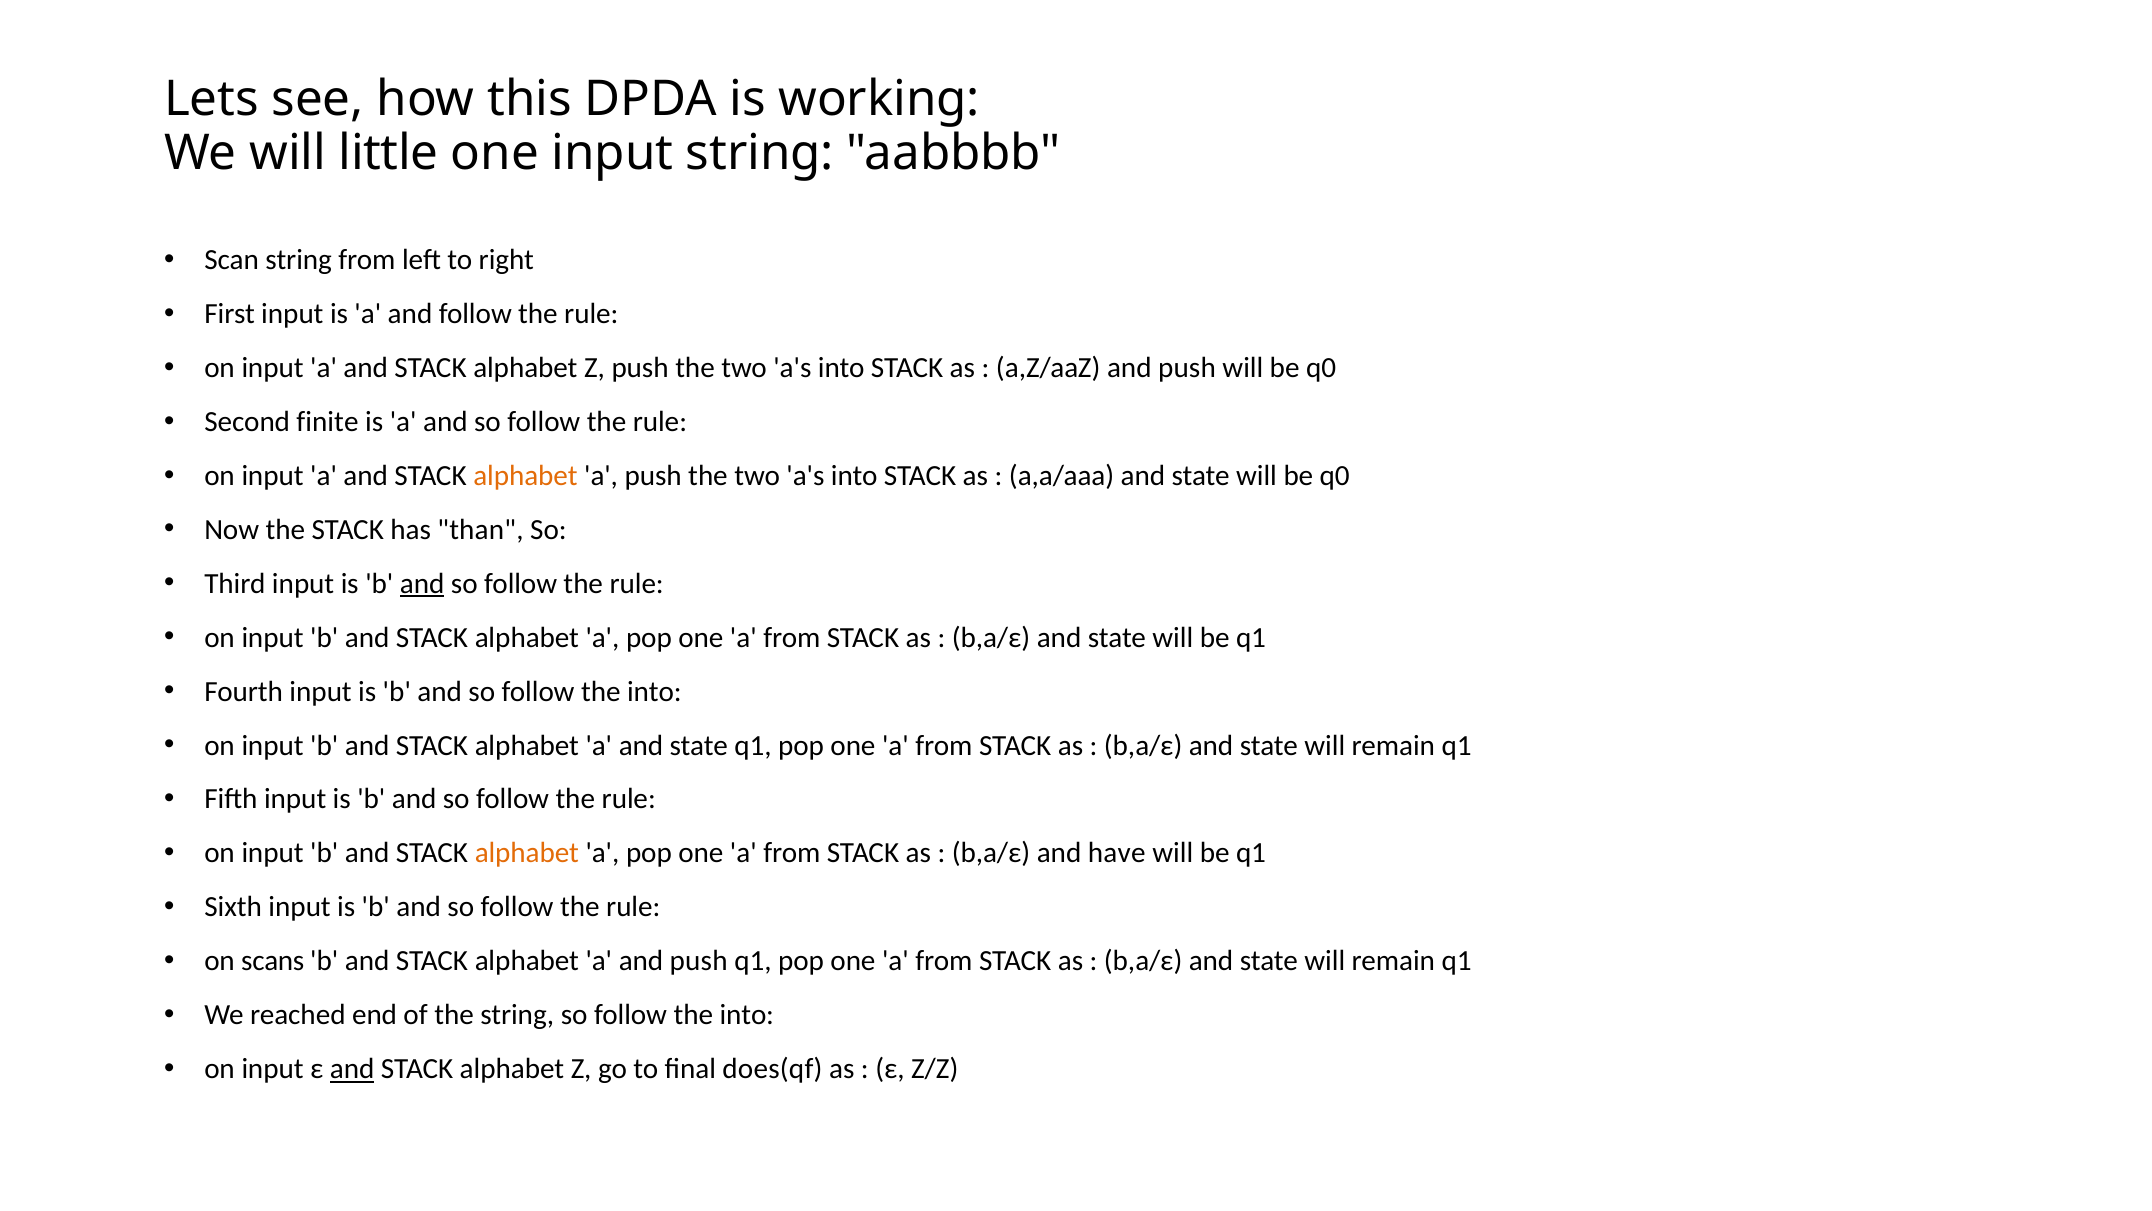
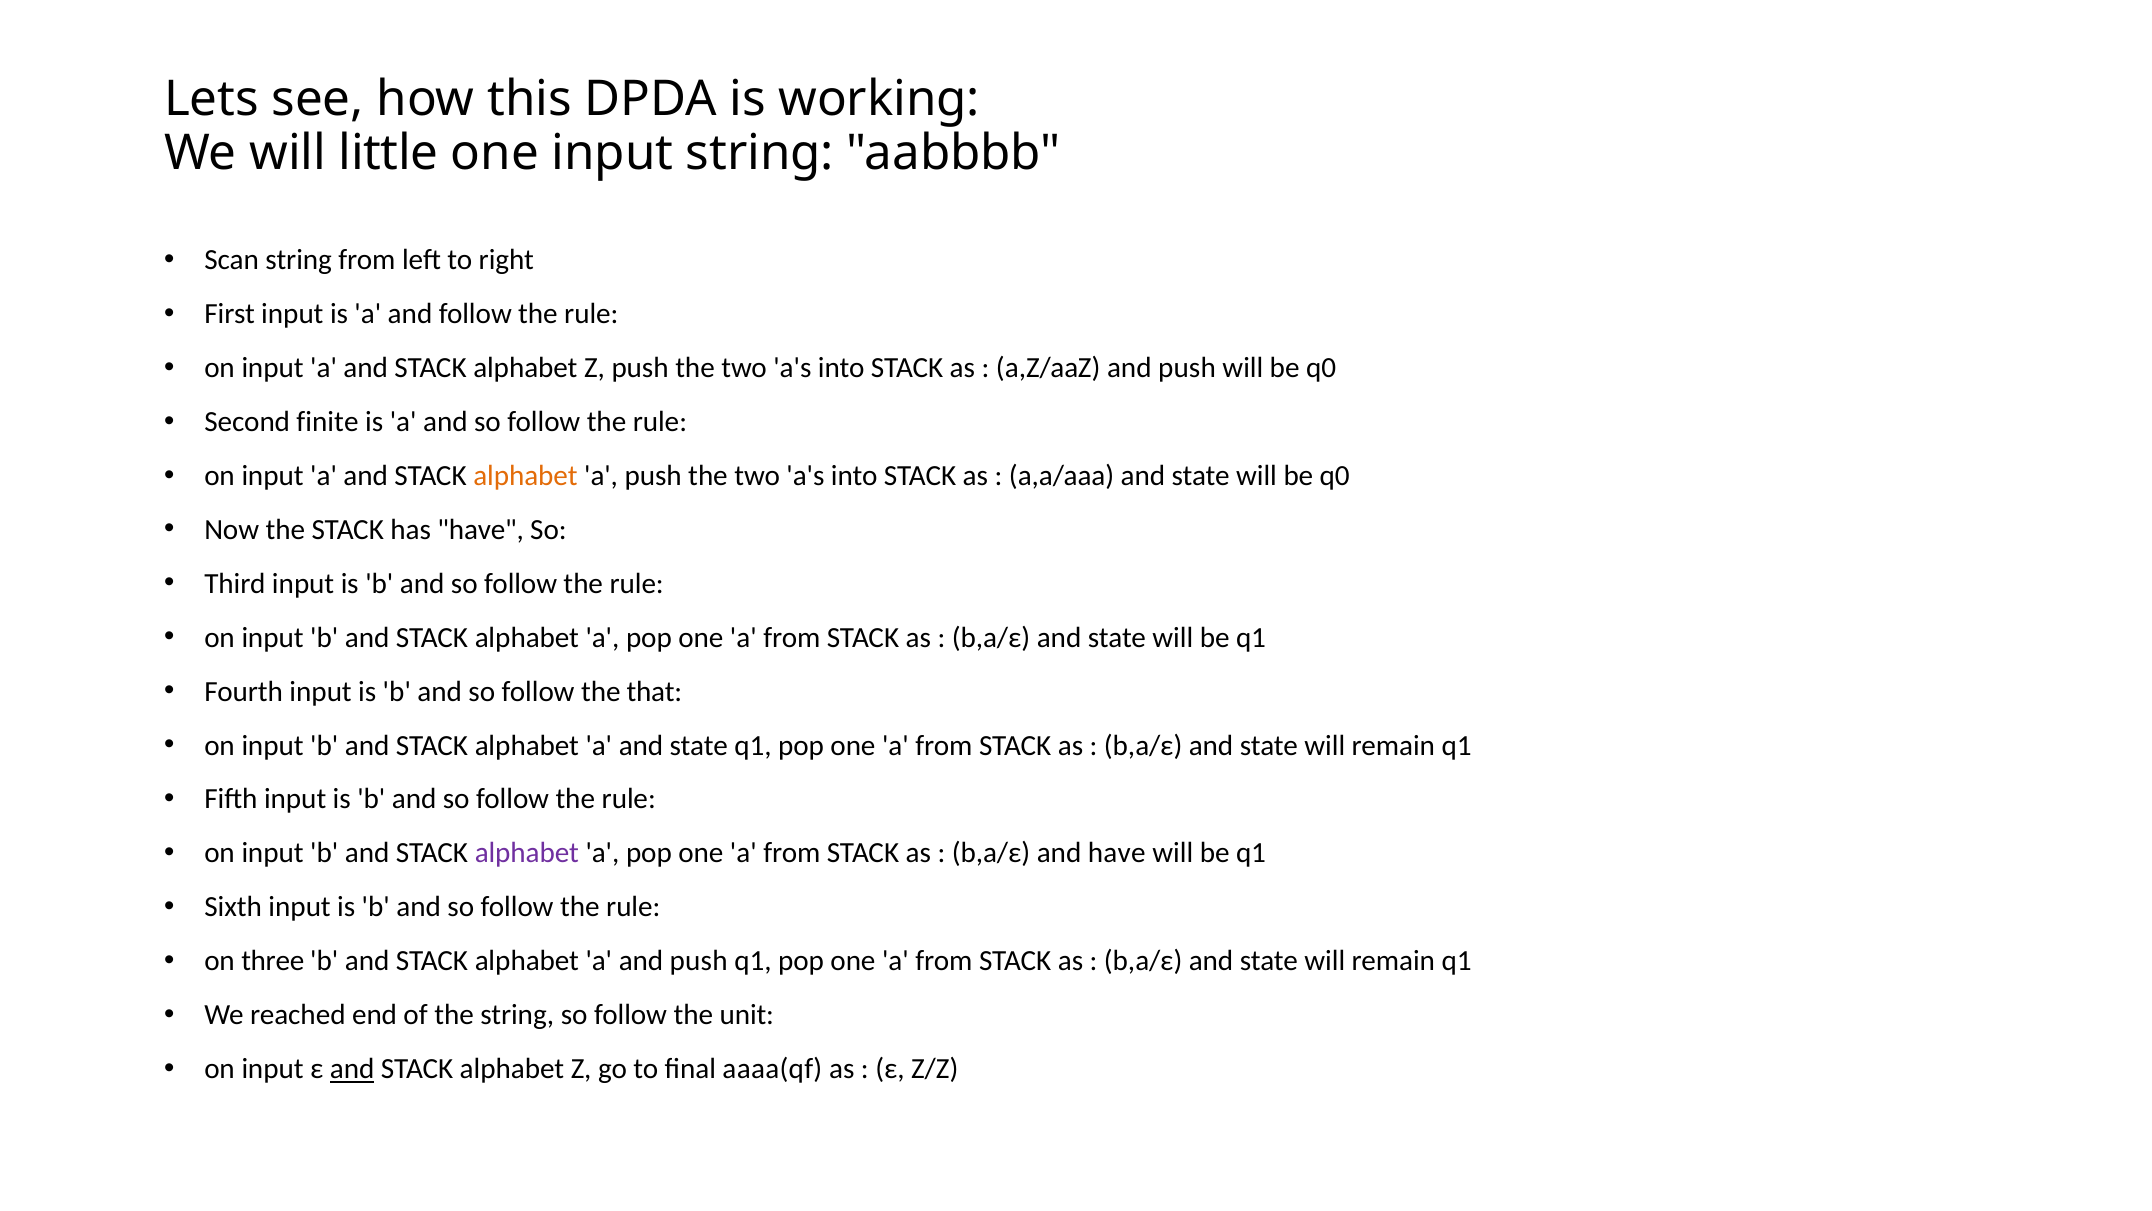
has than: than -> have (481, 529)
and underline: present -> none (422, 583)
into: into -> that (654, 691)
alphabet colour: orange -> purple (527, 853)
scans: scans -> three (273, 961)
into: into -> unit (747, 1015)
does(qf: does(qf -> aaaa(qf (772, 1069)
